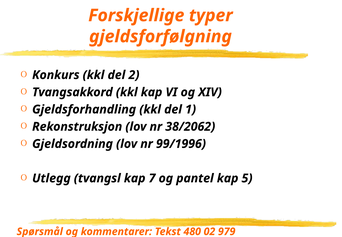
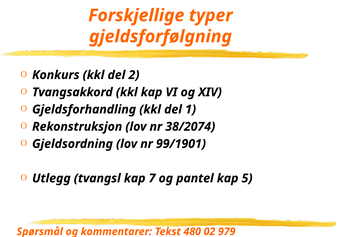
38/2062: 38/2062 -> 38/2074 (190, 127)
99/1996: 99/1996 -> 99/1901 (181, 144)
